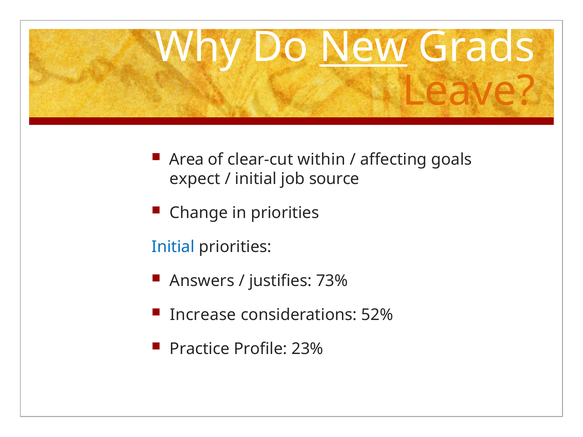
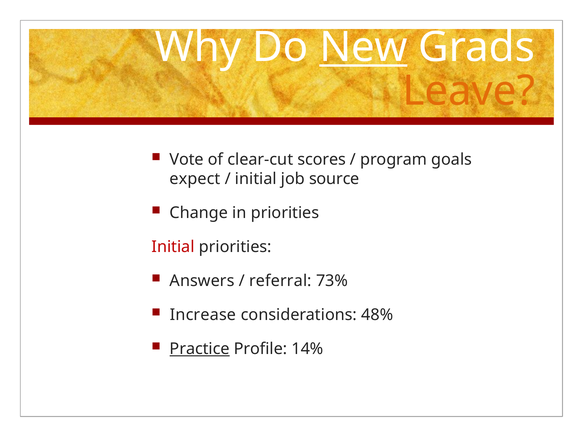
Area: Area -> Vote (187, 160)
within: within -> scores (322, 160)
affecting: affecting -> program (394, 160)
Initial colour: blue -> red (173, 247)
justifies: justifies -> referral (280, 281)
52%: 52% -> 48% (377, 315)
Practice underline: none -> present (200, 349)
23%: 23% -> 14% (307, 349)
